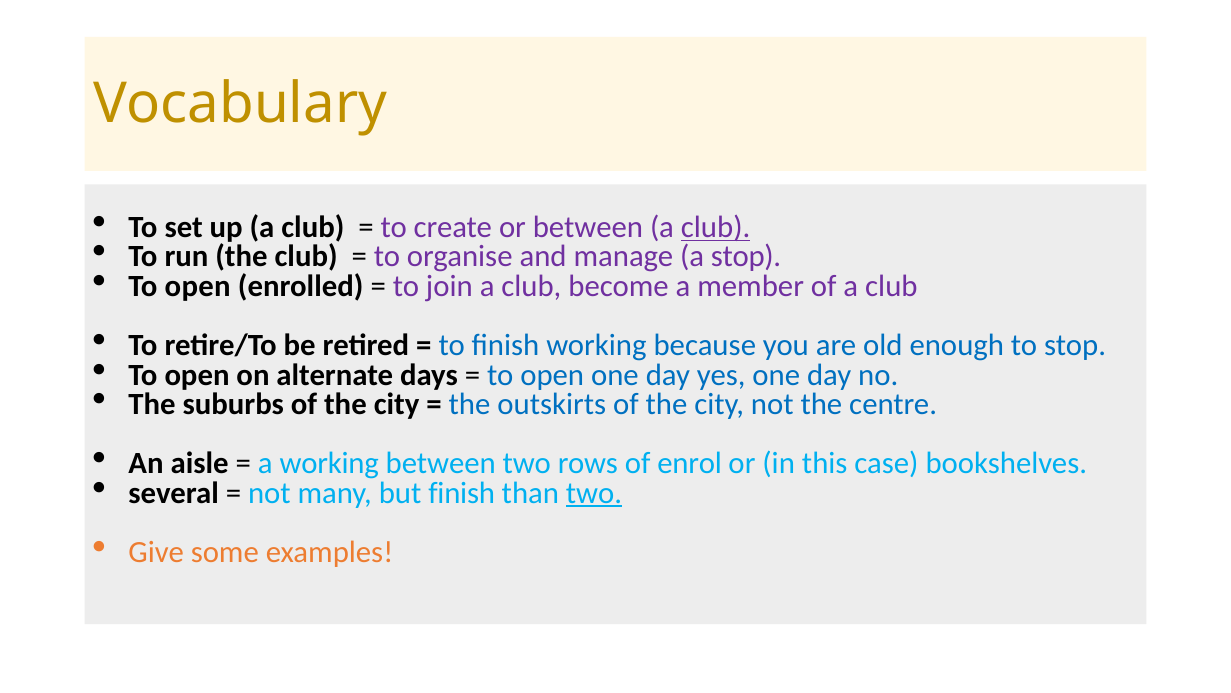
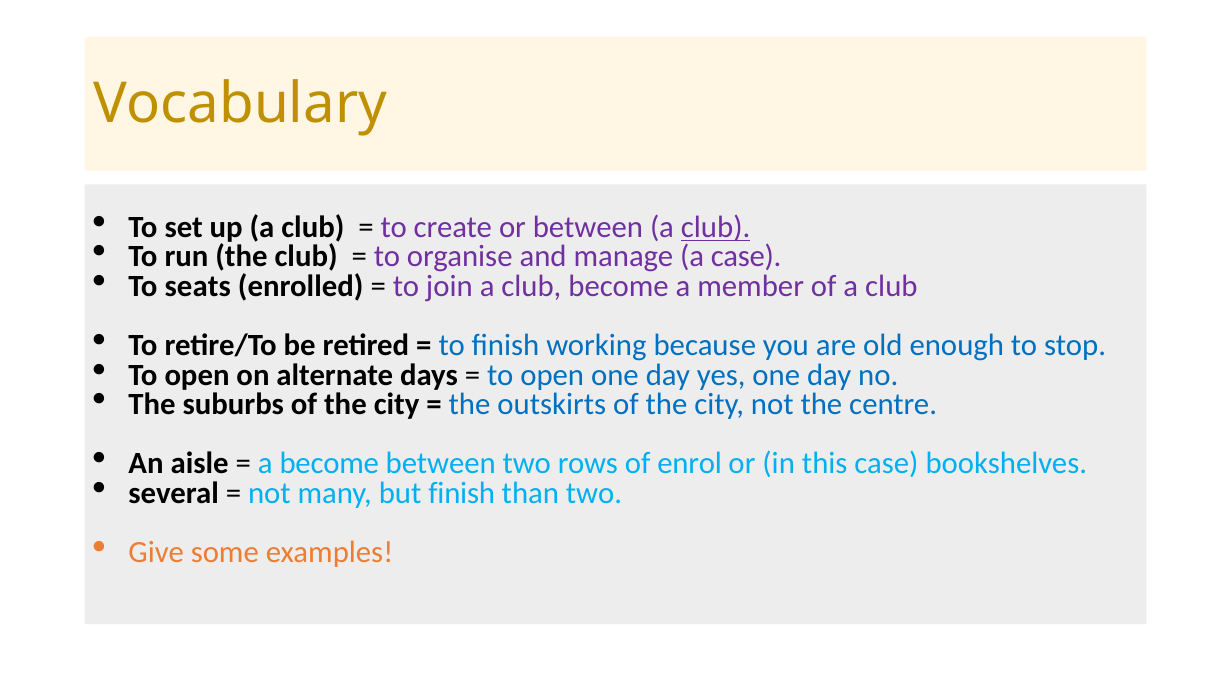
a stop: stop -> case (746, 257)
open: open -> seats (198, 286)
a working: working -> become (329, 463)
two underline: present -> none (594, 493)
